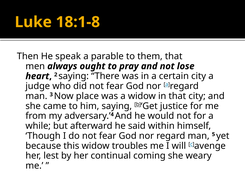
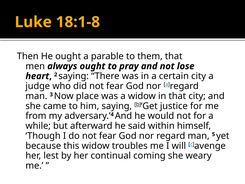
He speak: speak -> ought (68, 56)
